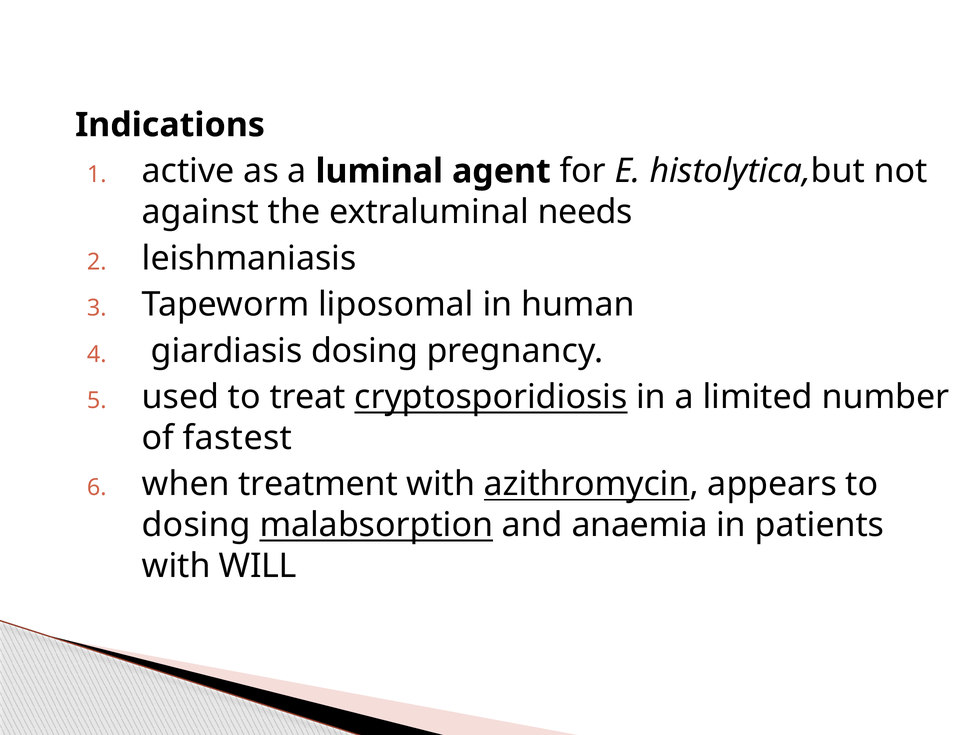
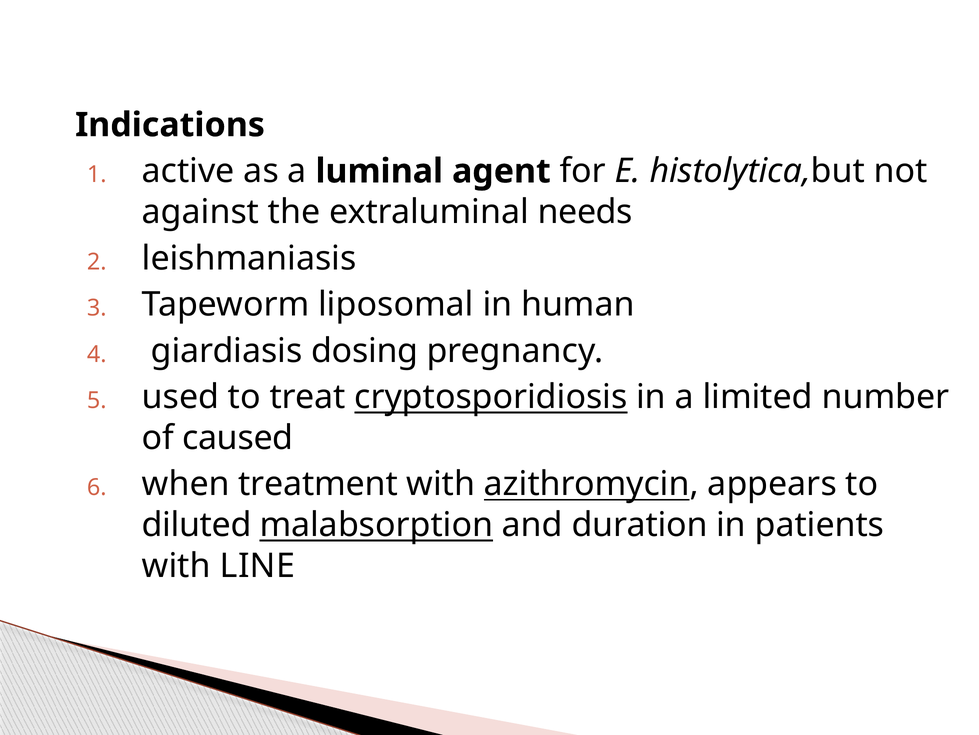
fastest: fastest -> caused (238, 438)
dosing: dosing -> diluted (197, 524)
anaemia: anaemia -> duration (640, 524)
WILL: WILL -> LINE (257, 565)
